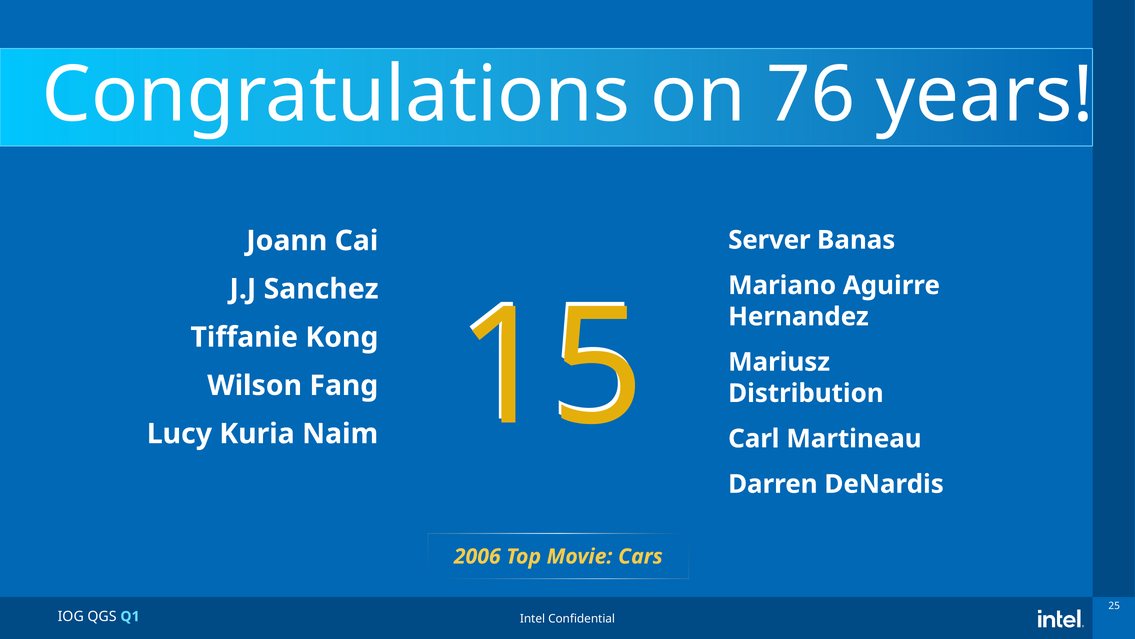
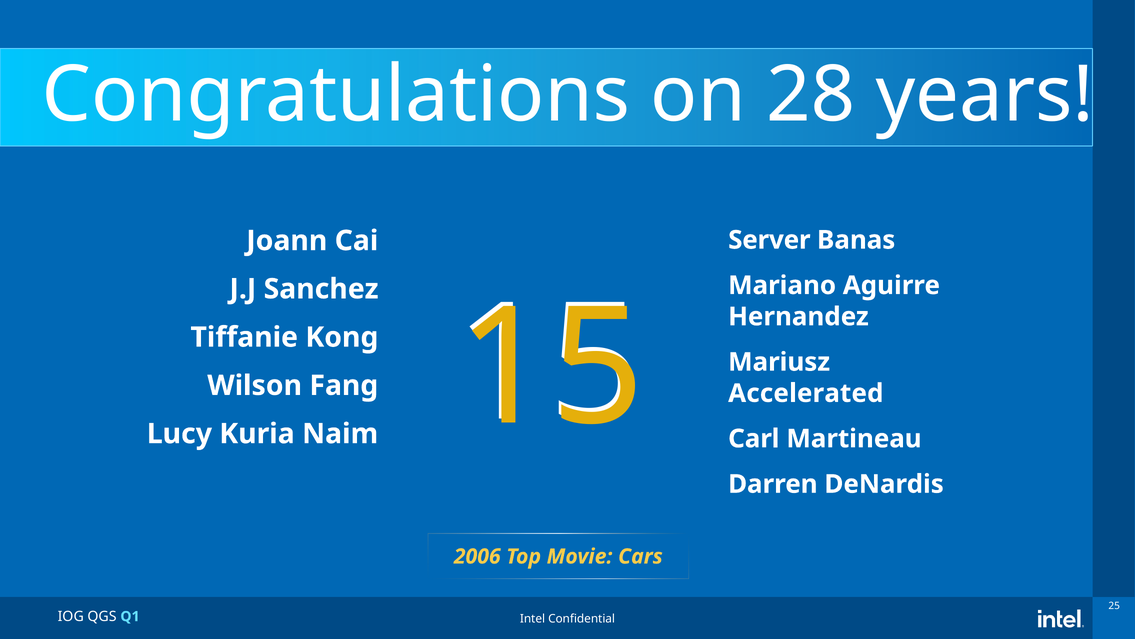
76: 76 -> 28 (811, 95)
Distribution: Distribution -> Accelerated (806, 393)
